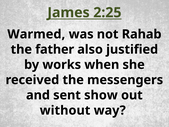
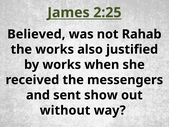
Warmed: Warmed -> Believed (36, 34)
the father: father -> works (55, 49)
